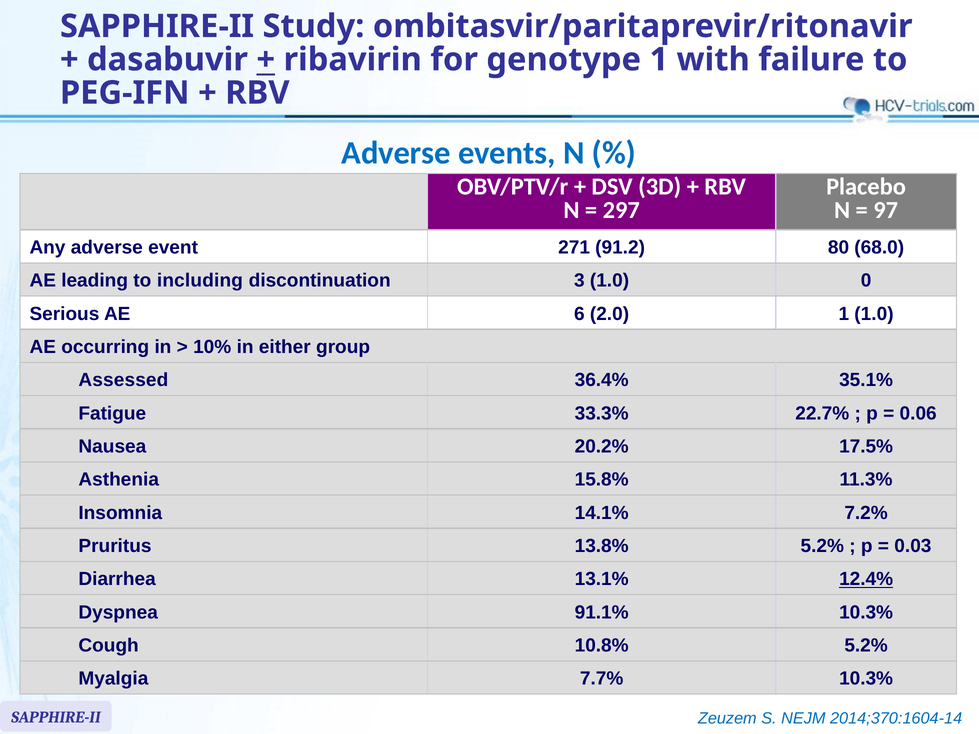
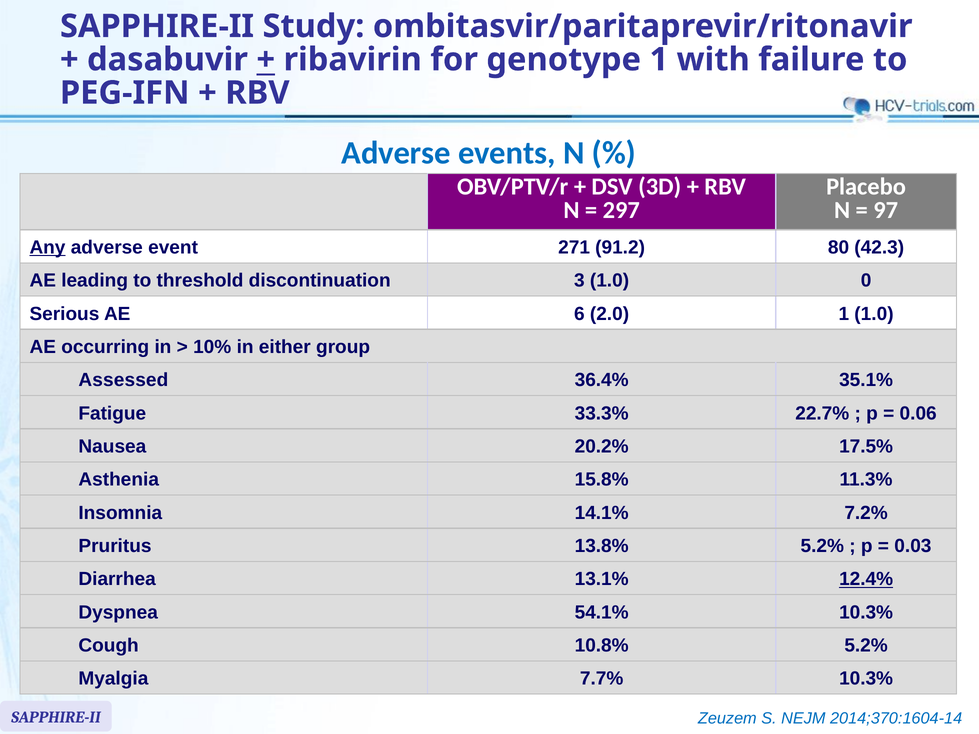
Any underline: none -> present (47, 248)
68.0: 68.0 -> 42.3 (879, 248)
including: including -> threshold (200, 281)
91.1%: 91.1% -> 54.1% (602, 613)
